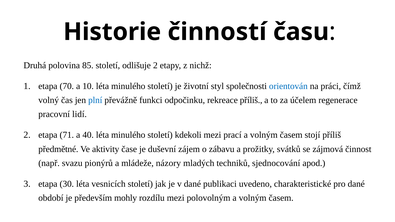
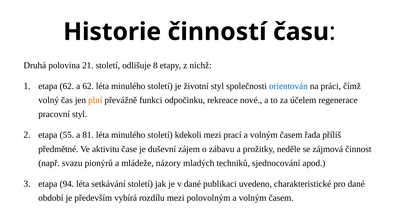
85: 85 -> 21 (88, 65)
odlišuje 2: 2 -> 8 (155, 65)
etapa 70: 70 -> 62 (67, 86)
a 10: 10 -> 62 (88, 86)
plní colour: blue -> orange (95, 100)
rekreace příliš: příliš -> nové (251, 100)
pracovní lidí: lidí -> styl (80, 114)
71: 71 -> 55 (67, 135)
40: 40 -> 81 (88, 135)
stojí: stojí -> řada (312, 135)
aktivity: aktivity -> aktivitu (106, 149)
svátků: svátků -> neděle (289, 149)
30: 30 -> 94 (67, 184)
vesnicích: vesnicích -> setkávání (108, 184)
mohly: mohly -> vybírá (126, 198)
